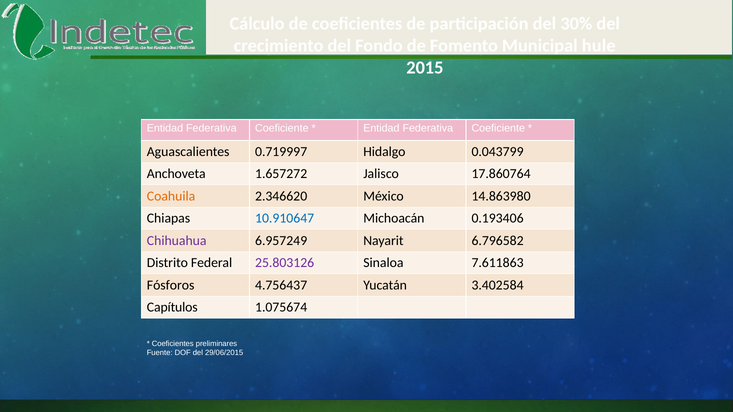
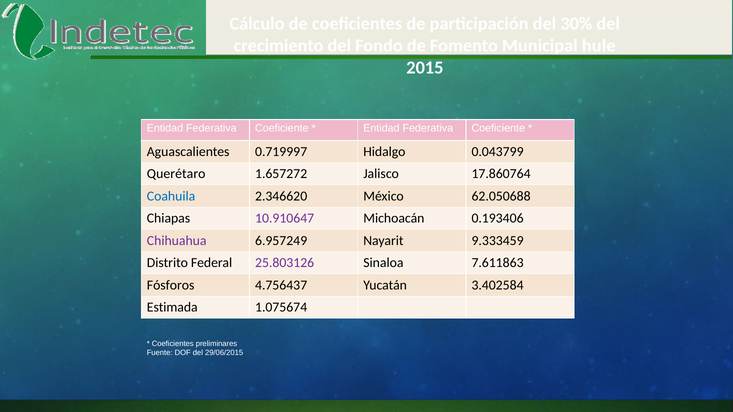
Anchoveta: Anchoveta -> Querétaro (176, 174)
Coahuila colour: orange -> blue (171, 196)
14.863980: 14.863980 -> 62.050688 (501, 196)
10.910647 colour: blue -> purple (285, 219)
6.796582: 6.796582 -> 9.333459 (498, 241)
Capítulos: Capítulos -> Estimada (172, 308)
